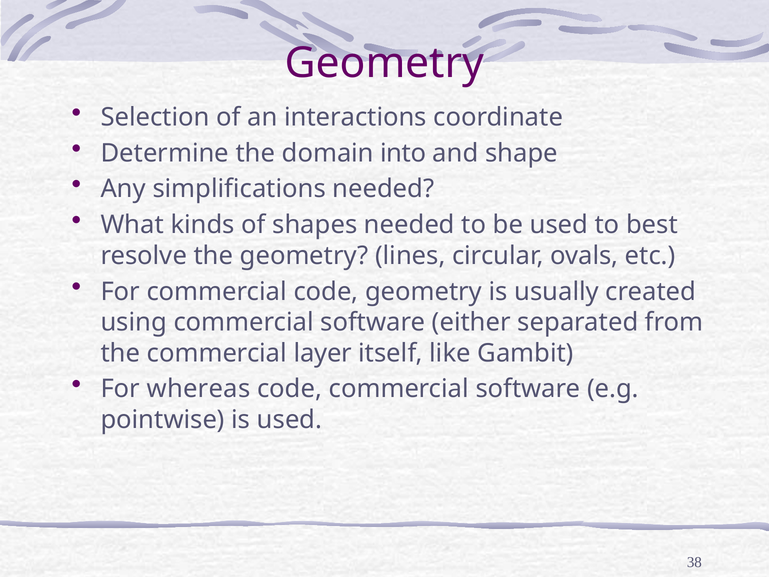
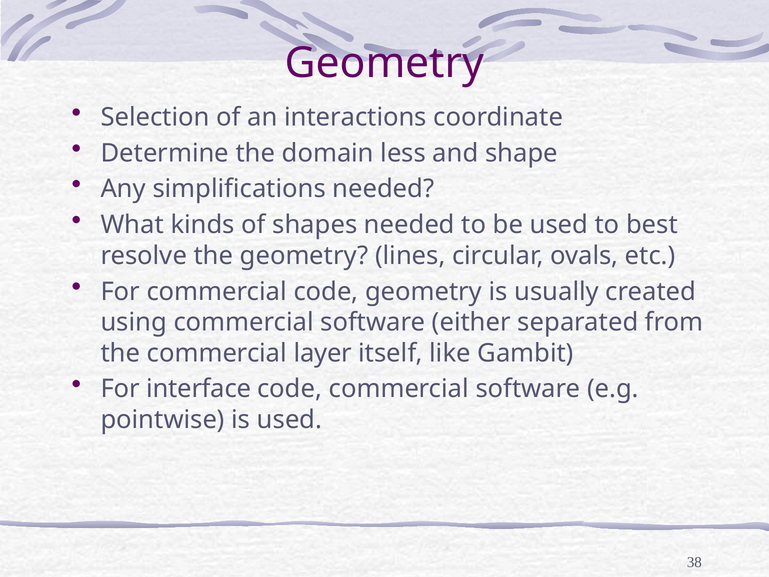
into: into -> less (403, 153)
whereas: whereas -> interface (199, 389)
